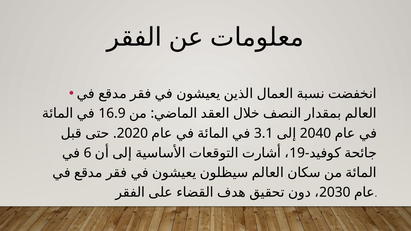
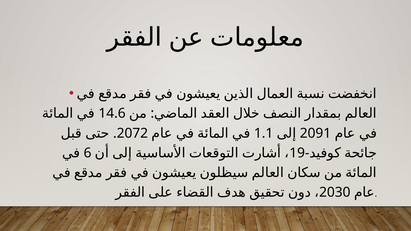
16.9: 16.9 -> 14.6 (112, 114)
2020: 2020 -> 2072 (132, 133)
3.1: 3.1 -> 1.1 (264, 133)
2040: 2040 -> 2091 (315, 133)
